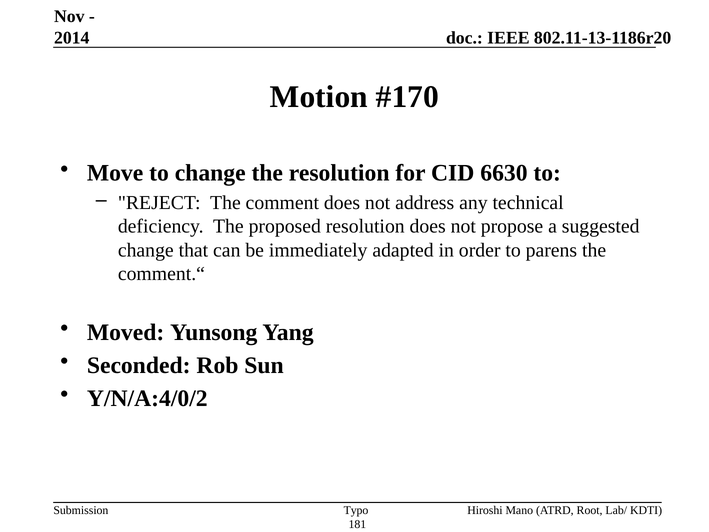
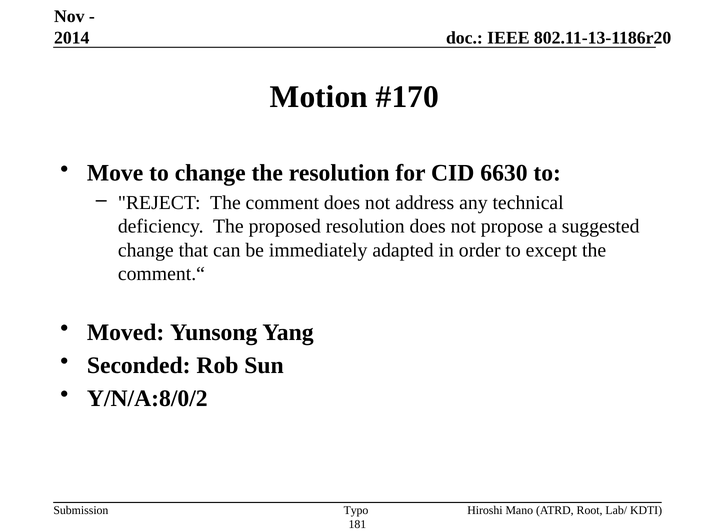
parens: parens -> except (551, 250)
Y/N/A:4/0/2: Y/N/A:4/0/2 -> Y/N/A:8/0/2 (147, 398)
